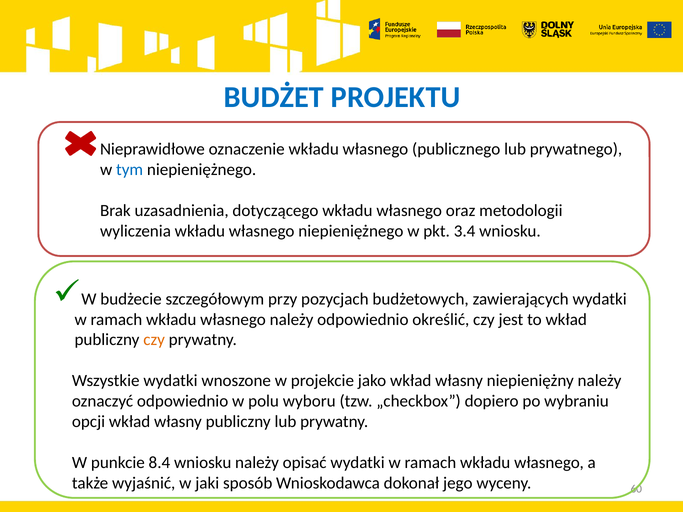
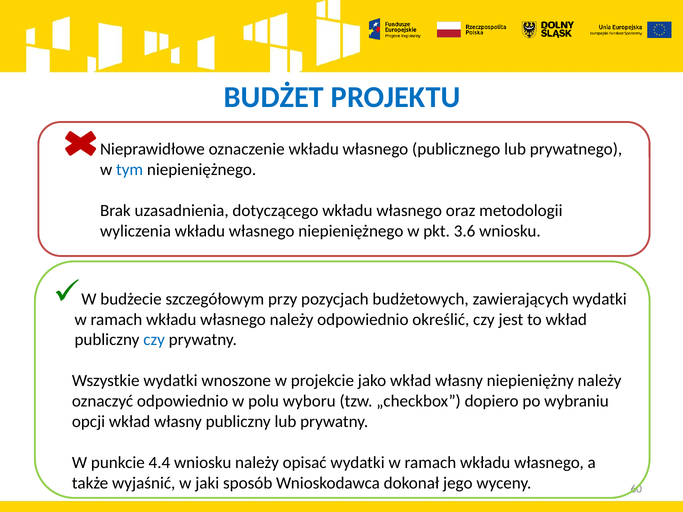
3.4: 3.4 -> 3.6 (465, 231)
czy colour: orange -> blue (154, 340)
8.4: 8.4 -> 4.4 (159, 463)
